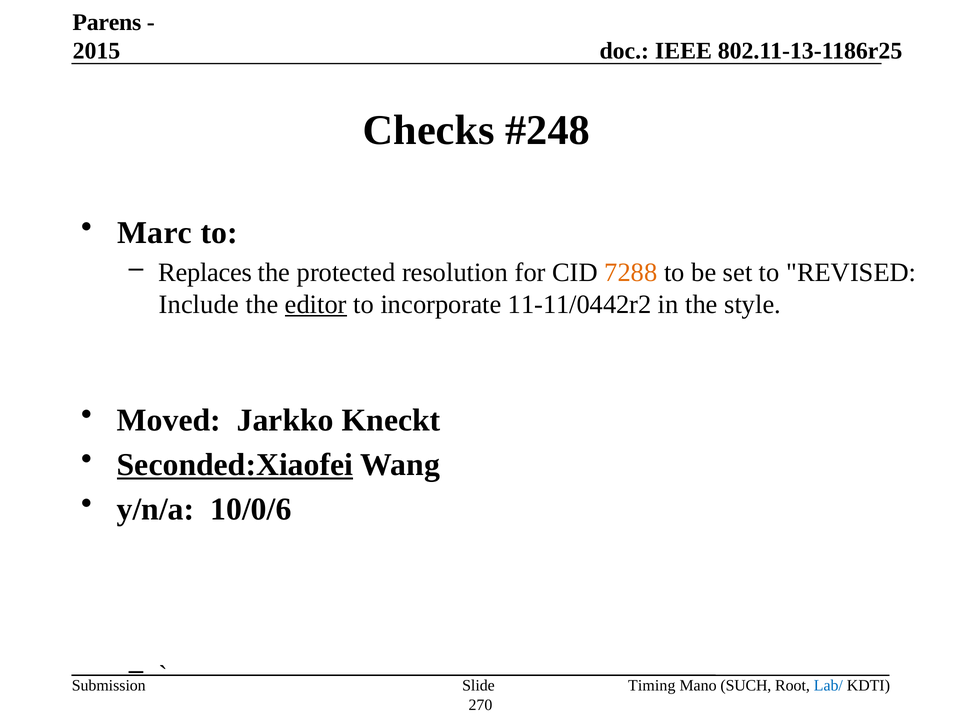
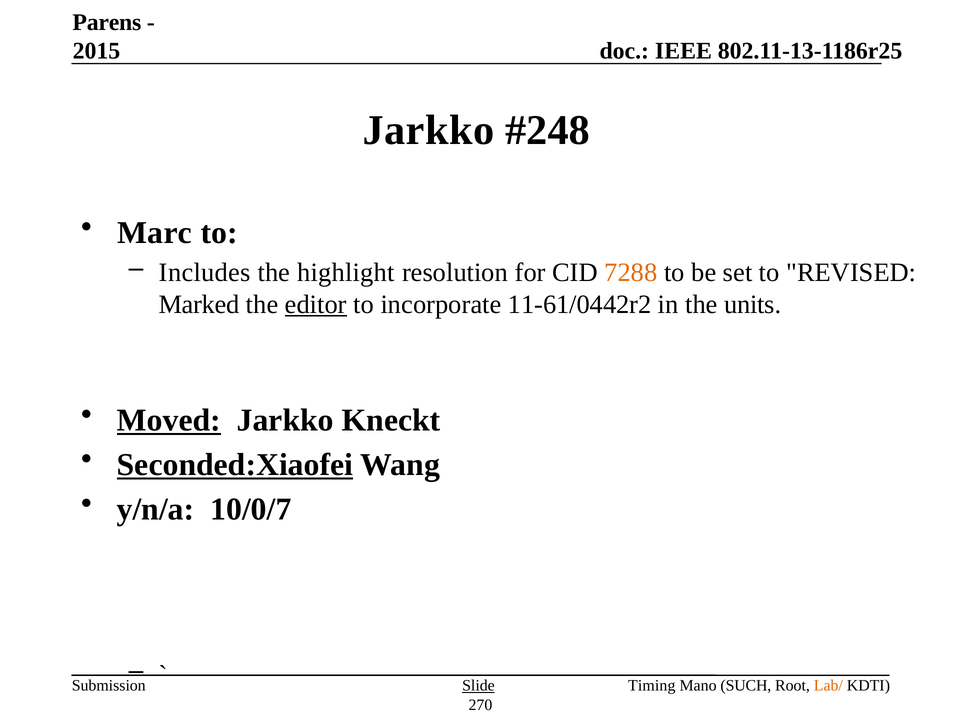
Checks: Checks -> Jarkko (429, 130)
Replaces: Replaces -> Includes (205, 272)
protected: protected -> highlight (346, 272)
Include: Include -> Marked (199, 304)
11-11/0442r2: 11-11/0442r2 -> 11-61/0442r2 (580, 304)
style: style -> units (753, 304)
Moved underline: none -> present (169, 420)
10/0/6: 10/0/6 -> 10/0/7 (251, 509)
Lab/ colour: blue -> orange (828, 685)
Slide underline: none -> present (478, 685)
